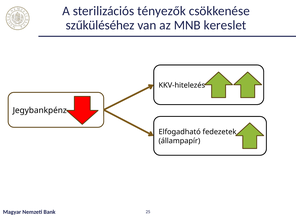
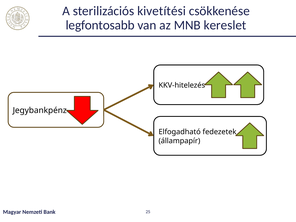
tényezők: tényezők -> kivetítési (162, 11)
szűküléséhez: szűküléséhez -> legfontosabb (100, 25)
